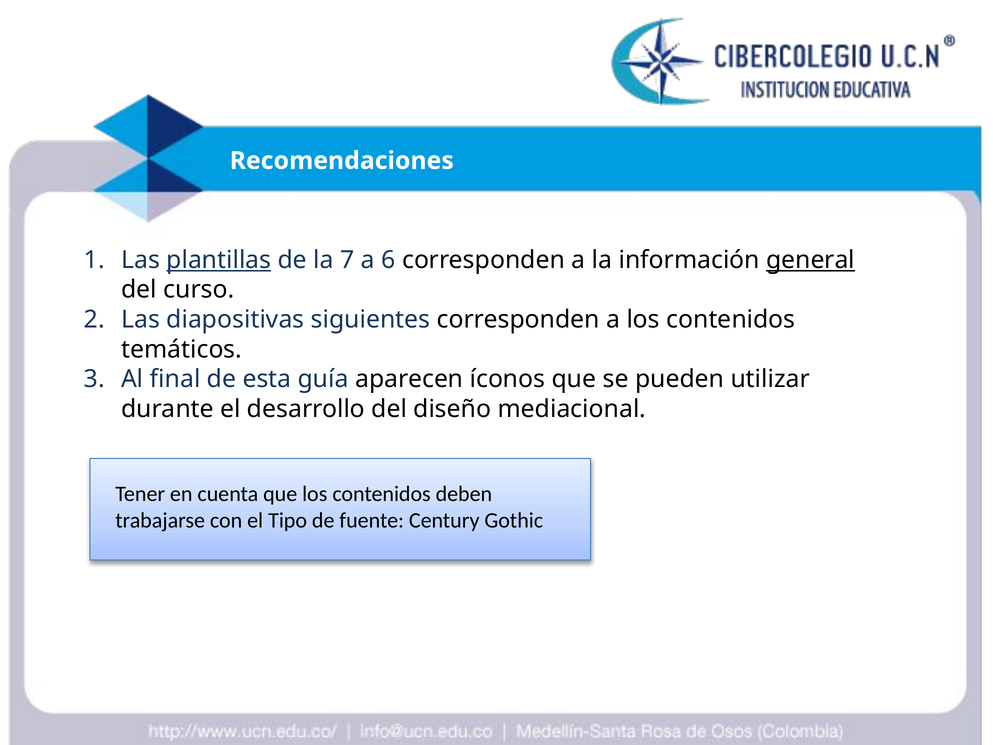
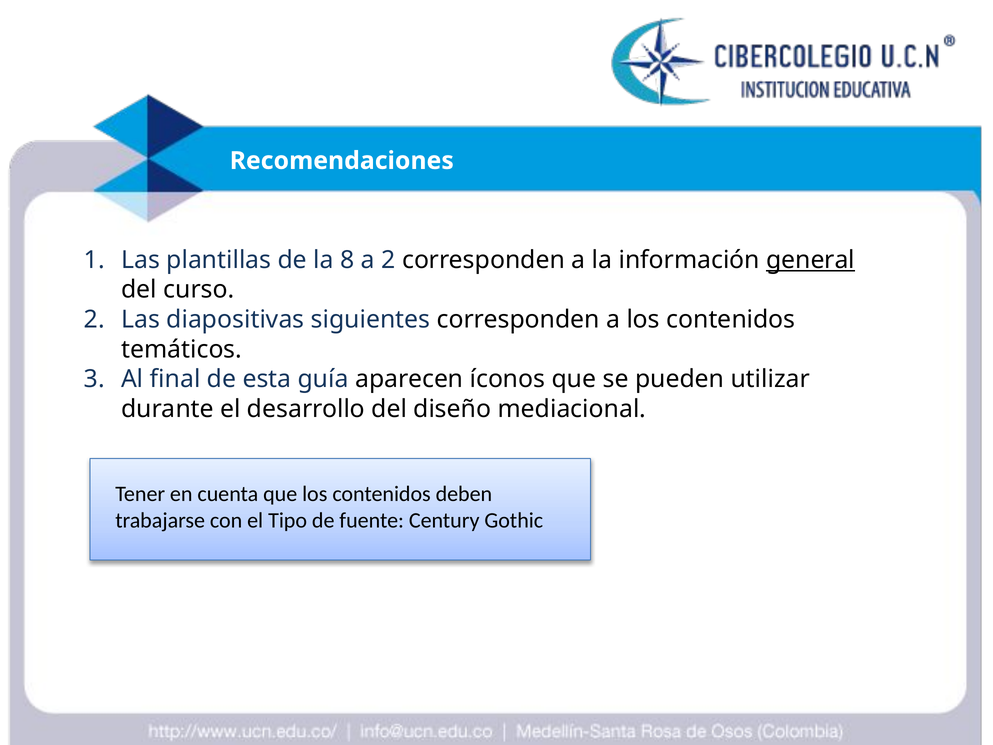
plantillas underline: present -> none (219, 260)
7: 7 -> 8 (347, 260)
a 6: 6 -> 2 (388, 260)
